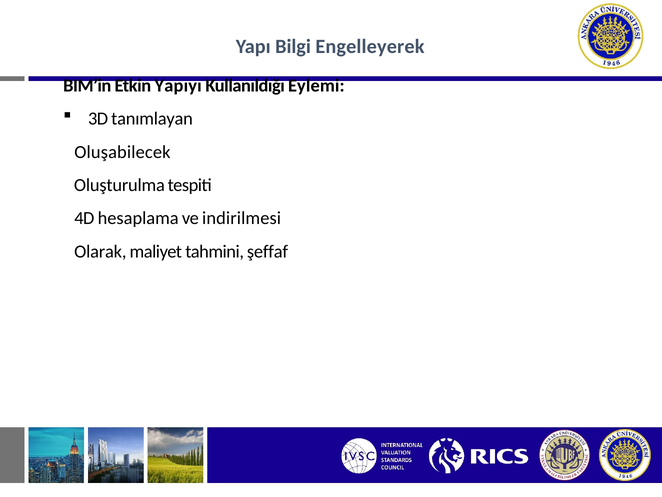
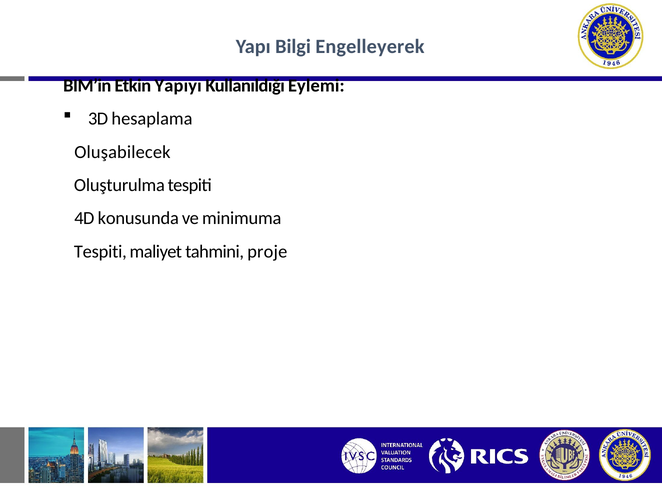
tanımlayan: tanımlayan -> hesaplama (152, 119)
hesaplama: hesaplama -> konusunda (138, 218)
indirilmesi: indirilmesi -> minimuma (242, 218)
Olarak: Olarak -> Tespiti (100, 251)
şeffaf: şeffaf -> proje (267, 251)
